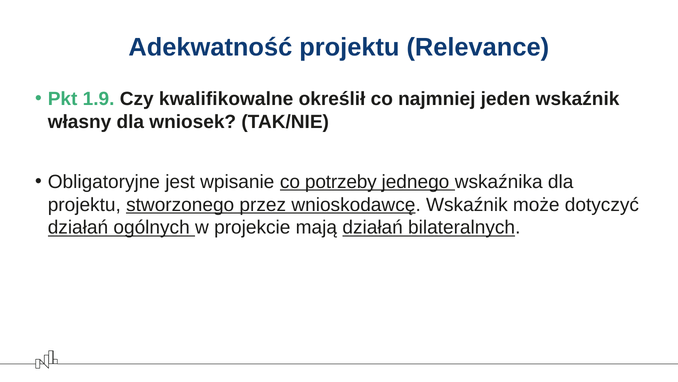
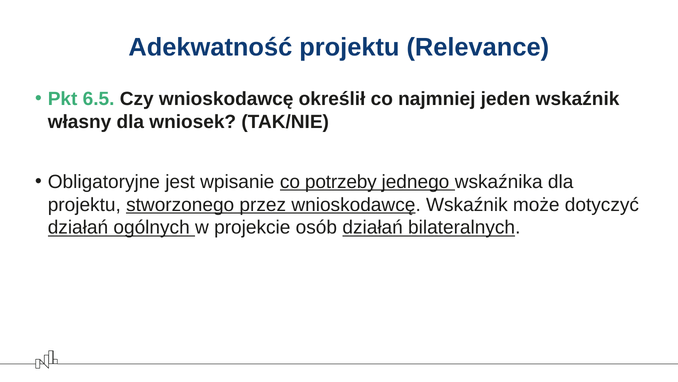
1.9: 1.9 -> 6.5 (99, 99)
Czy kwalifikowalne: kwalifikowalne -> wnioskodawcę (226, 99)
mają: mają -> osób (316, 227)
